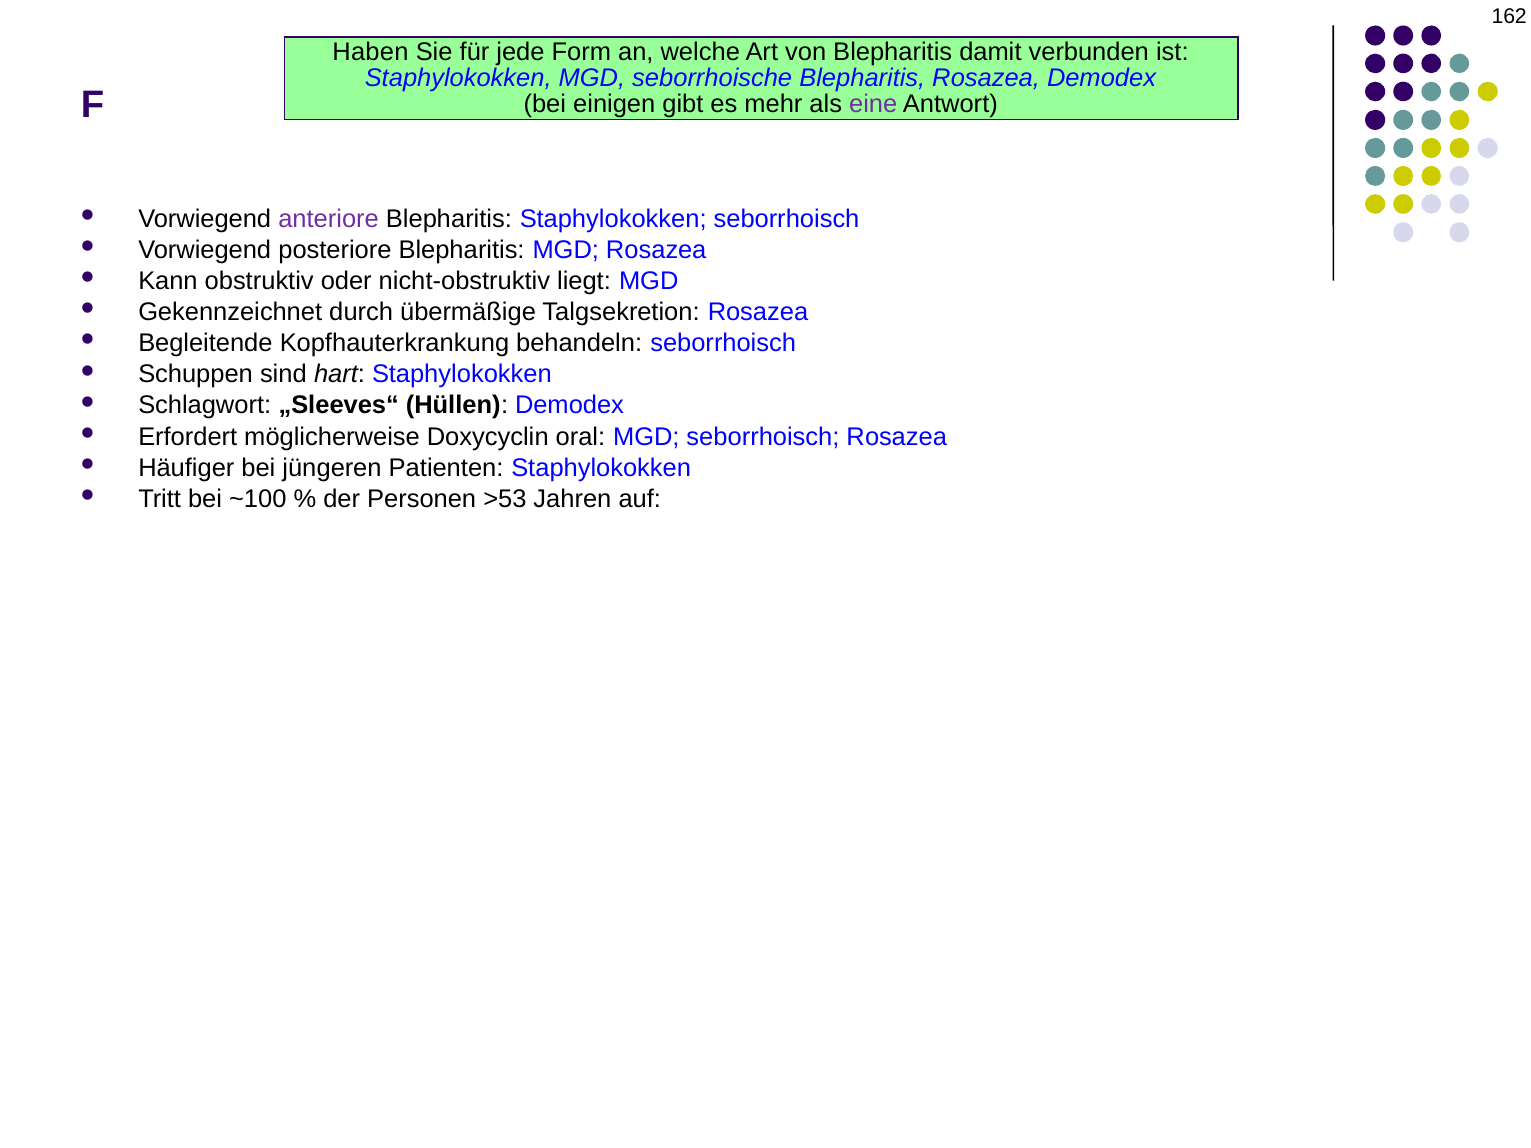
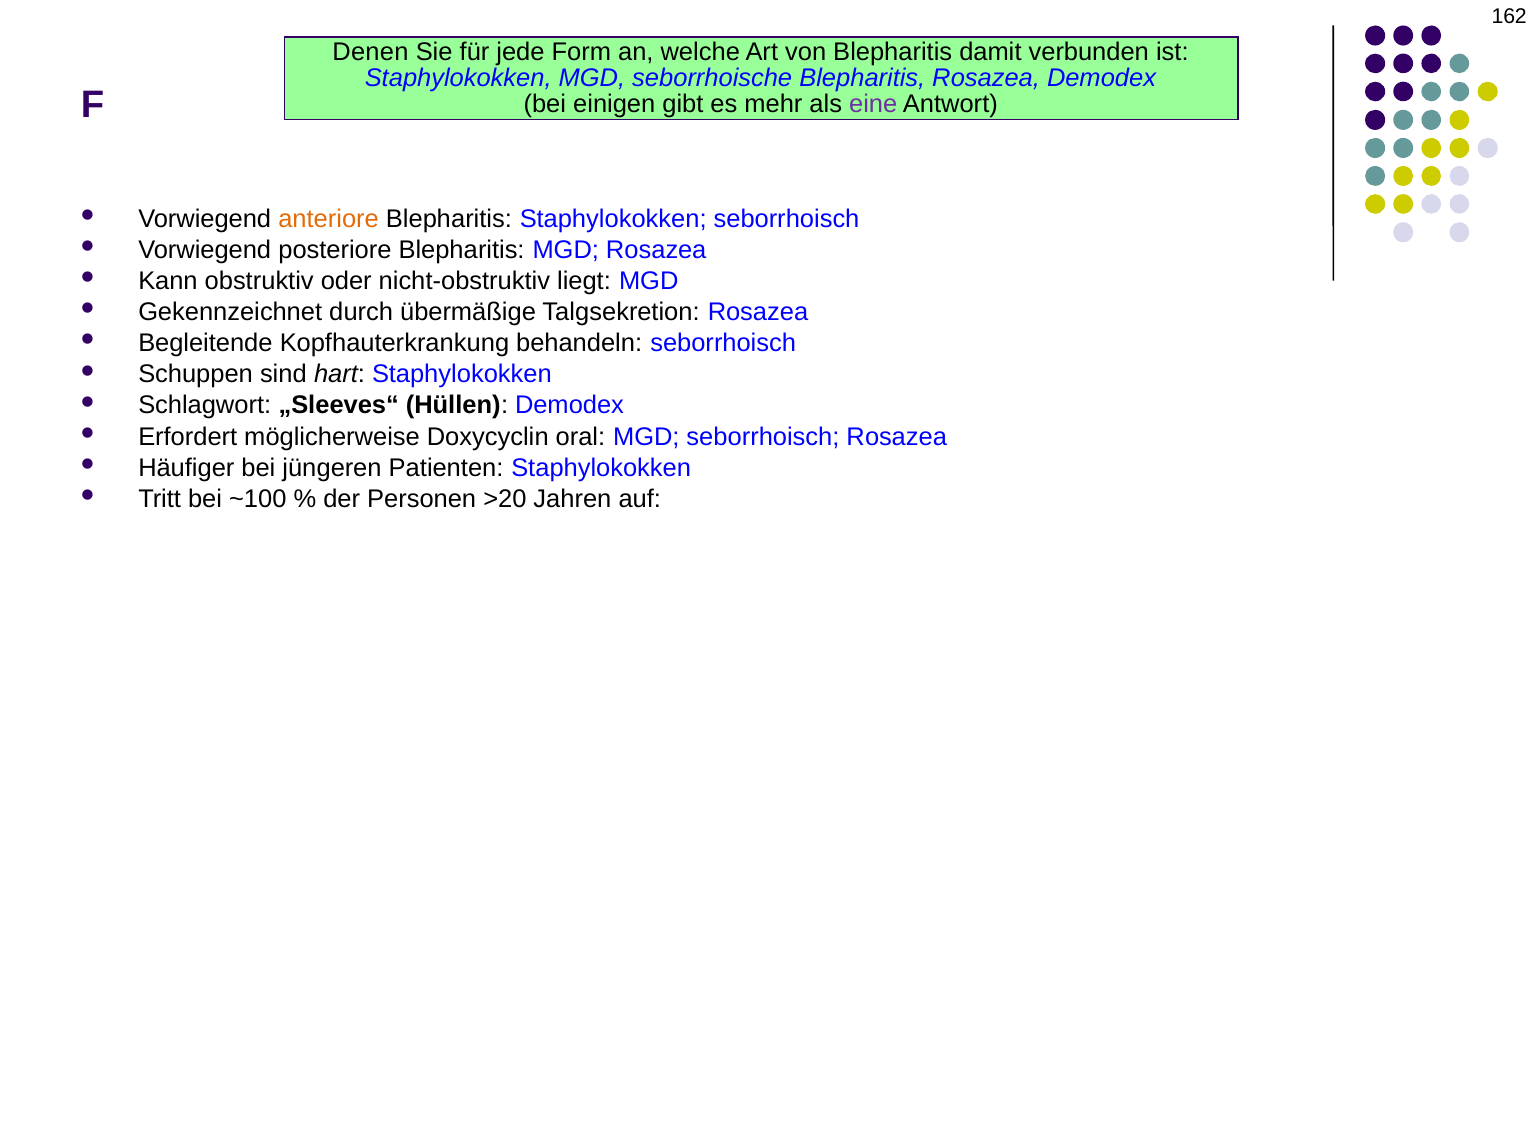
Haben: Haben -> Denen (370, 52)
anteriore colour: purple -> orange (329, 219)
>53: >53 -> >20 (505, 499)
